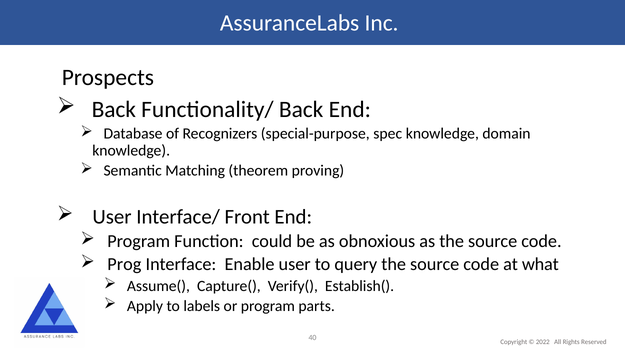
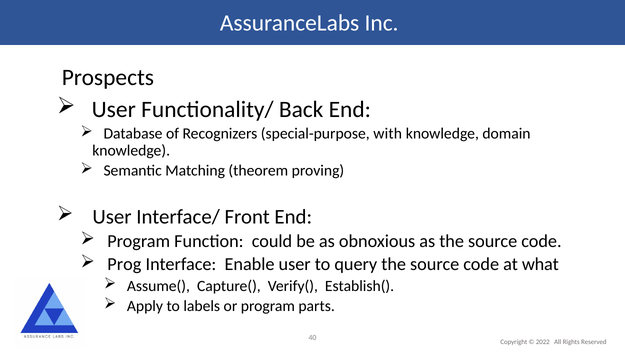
Back: Back -> User (114, 109)
spec: spec -> with (388, 134)
